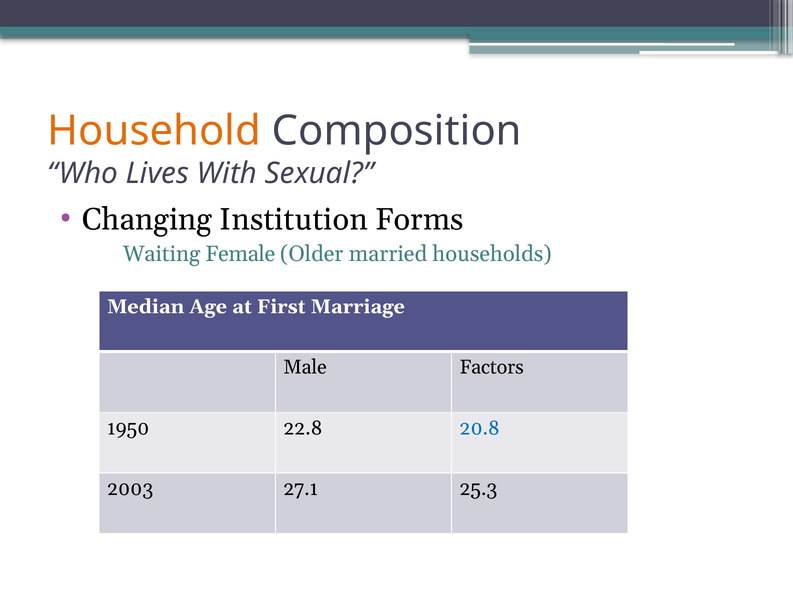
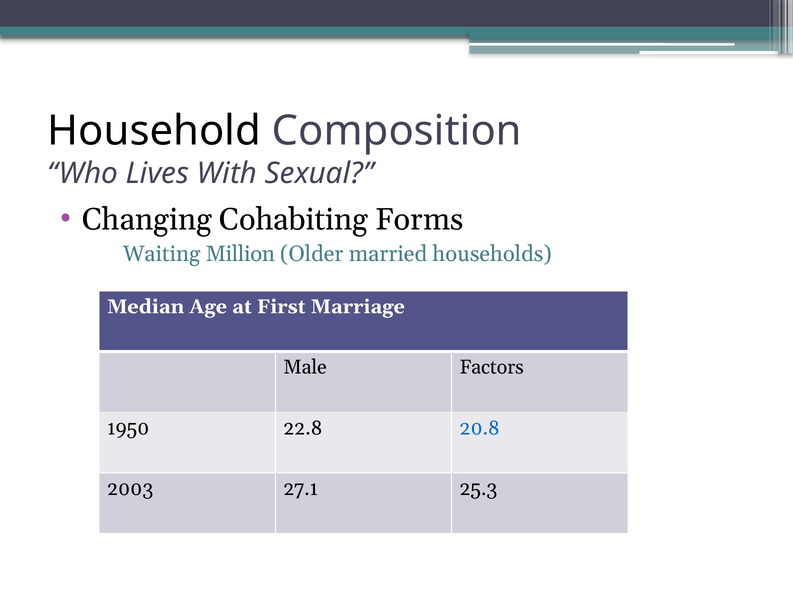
Household colour: orange -> black (154, 131)
Institution: Institution -> Cohabiting (294, 220)
Female: Female -> Million (240, 254)
